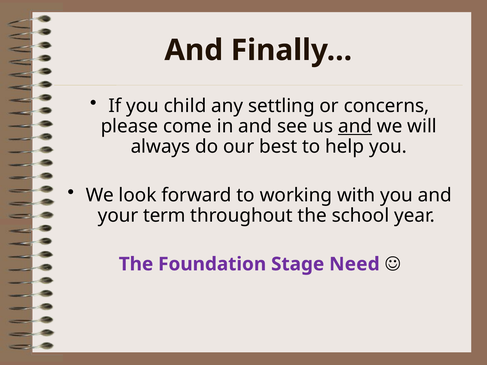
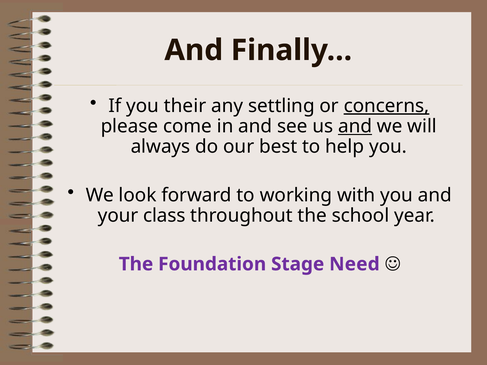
child: child -> their (185, 106)
concerns underline: none -> present (386, 106)
term: term -> class (164, 216)
